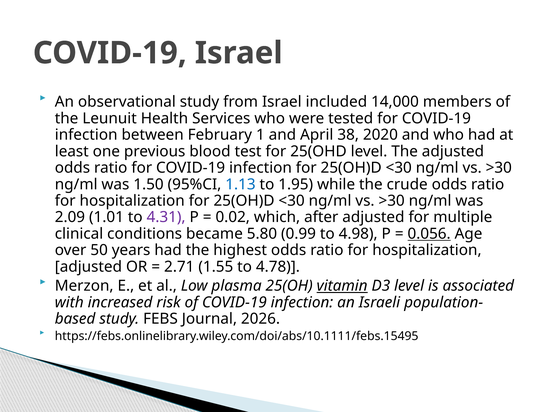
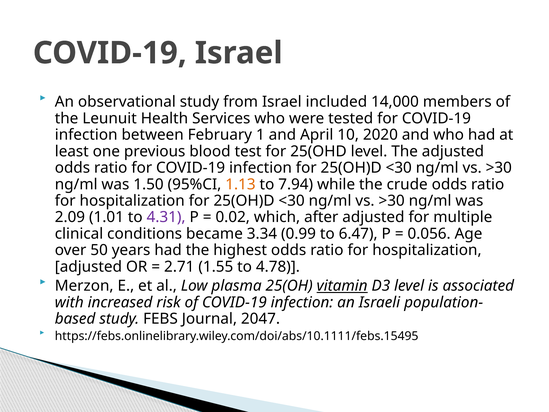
38: 38 -> 10 (348, 135)
1.13 colour: blue -> orange (240, 184)
1.95: 1.95 -> 7.94 (296, 184)
5.80: 5.80 -> 3.34 (262, 234)
4.98: 4.98 -> 6.47 (358, 234)
0.056 underline: present -> none (429, 234)
2026: 2026 -> 2047 (261, 319)
